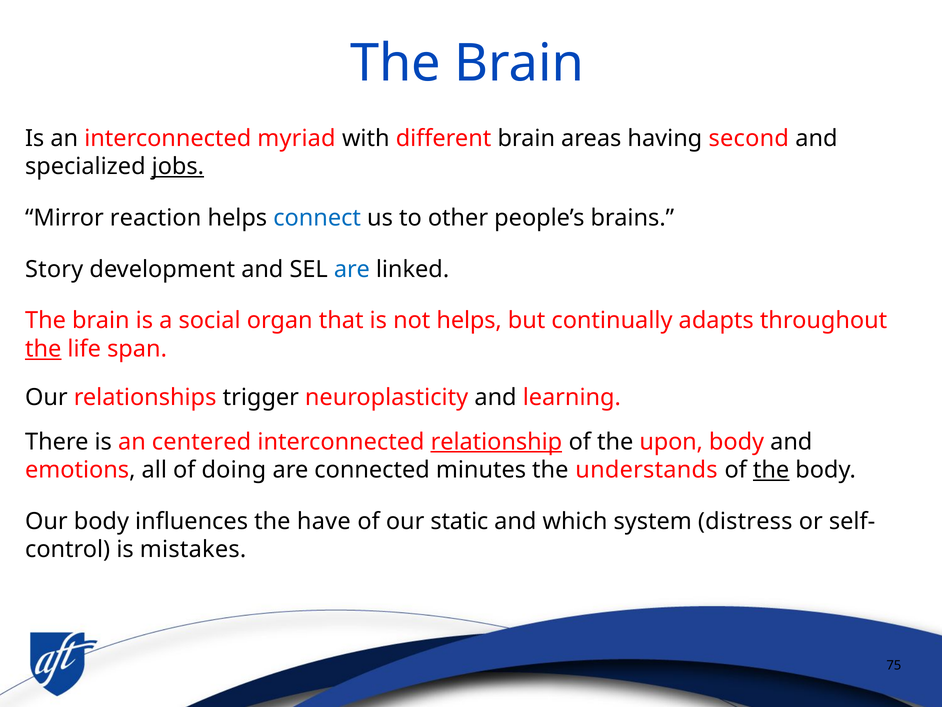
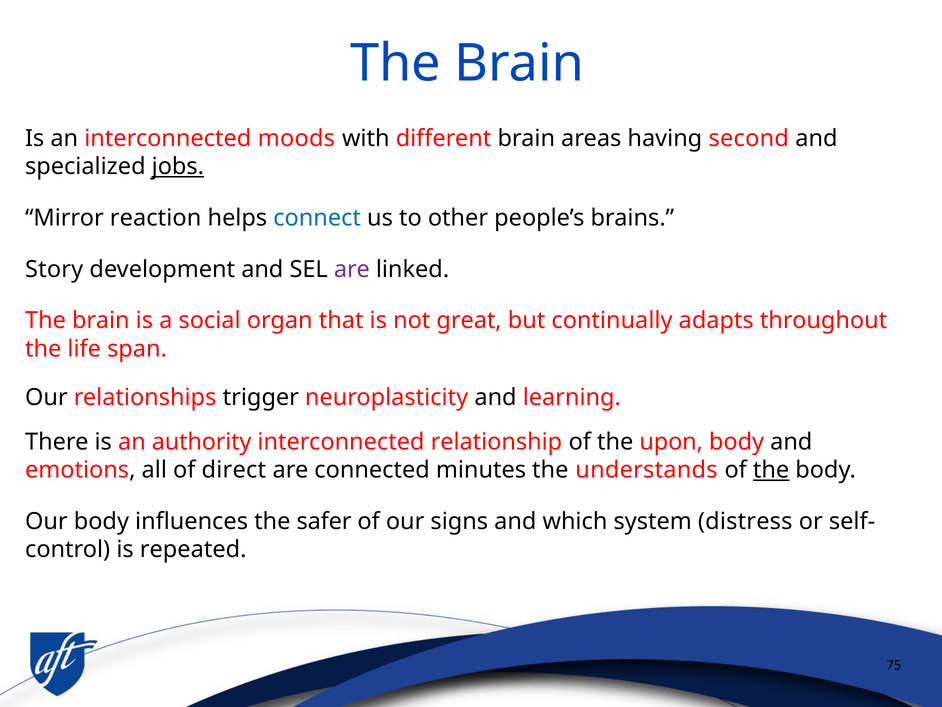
myriad: myriad -> moods (296, 138)
are colour: blue -> purple (352, 269)
not helps: helps -> great (469, 320)
the underline: present -> none (43, 349)
centered: centered -> authority (202, 441)
relationship underline: present -> none (496, 441)
doing: doing -> direct (234, 470)
have: have -> safer (324, 521)
static: static -> signs (459, 521)
mistakes: mistakes -> repeated (193, 549)
